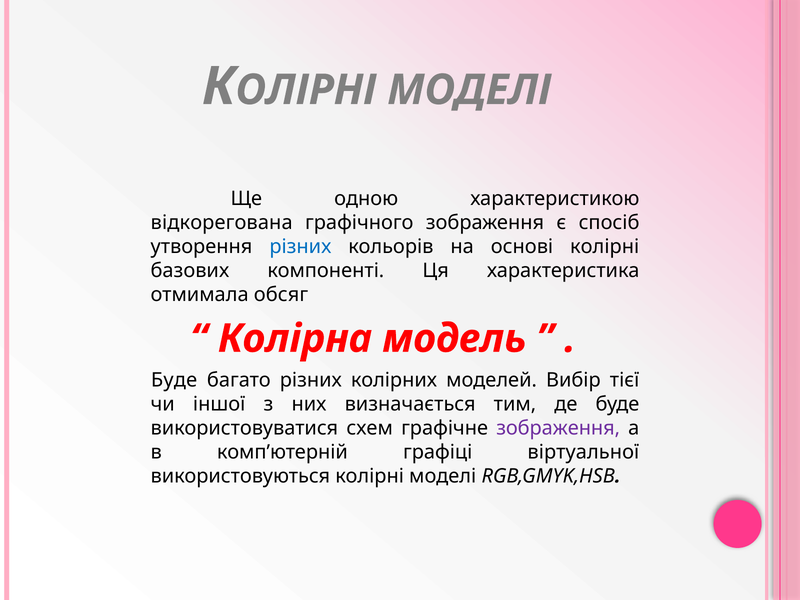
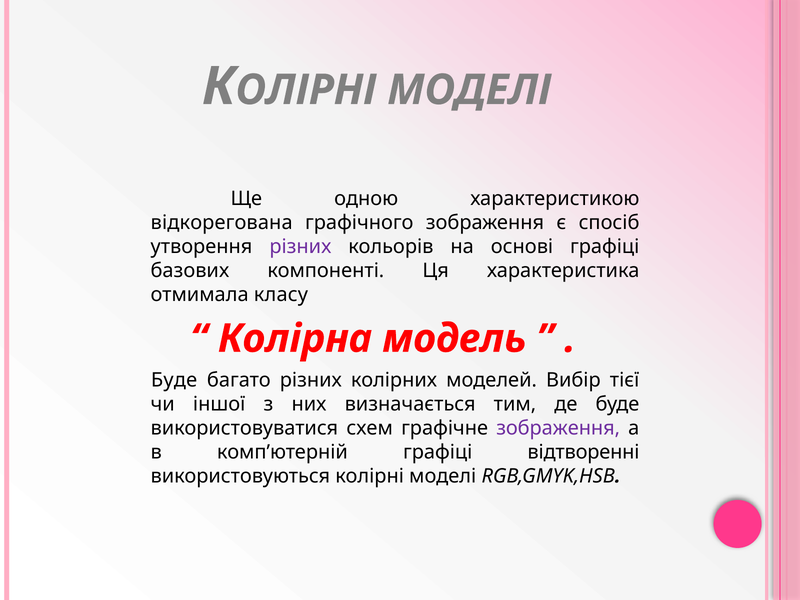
різних colour: blue -> purple (300, 247)
основі колірні: колірні -> графіці (605, 247)
обсяг: обсяг -> класу (281, 295)
віртуальної: віртуальної -> відтворенні (583, 452)
